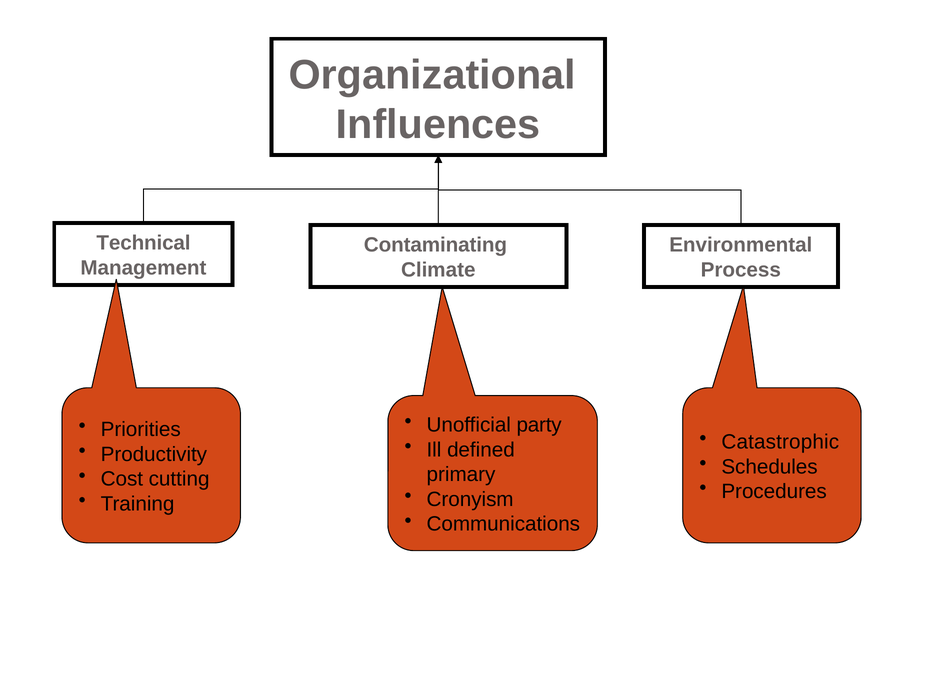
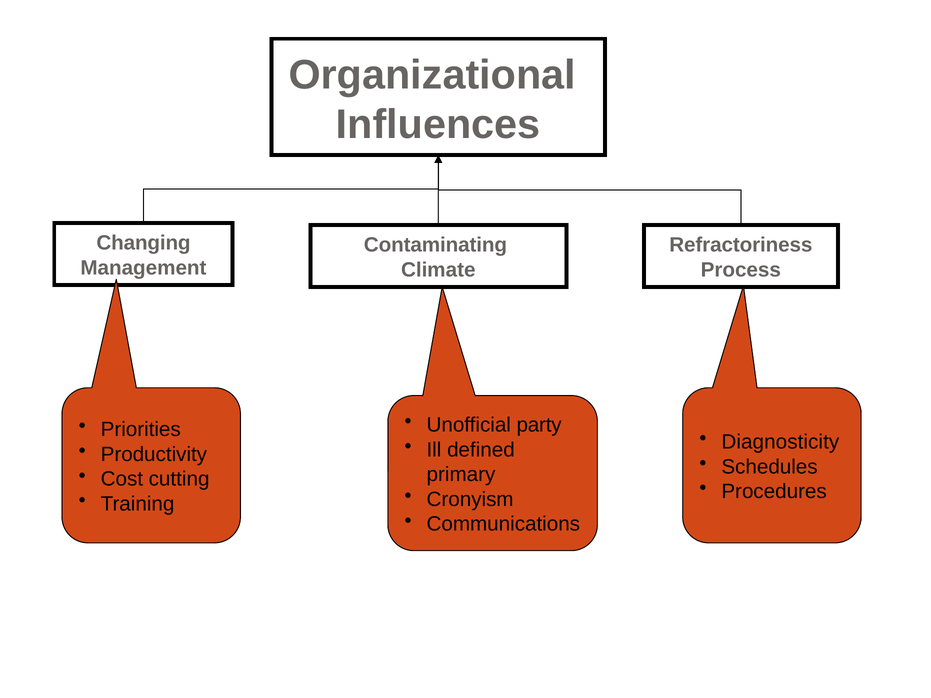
Technical: Technical -> Changing (144, 243)
Environmental: Environmental -> Refractoriness (741, 245)
Catastrophic: Catastrophic -> Diagnosticity (780, 442)
